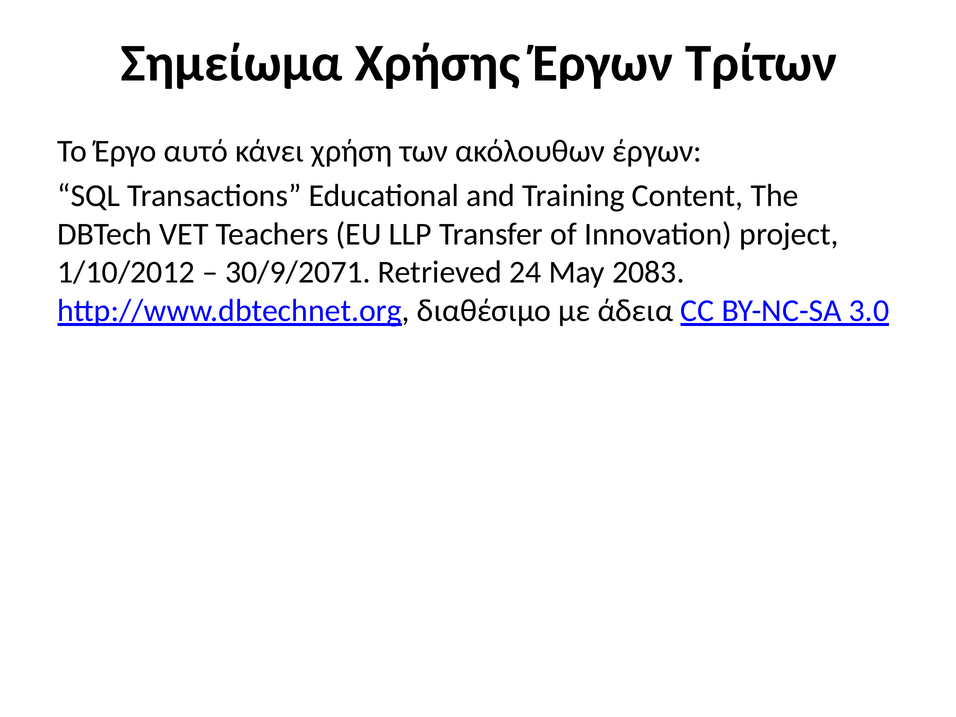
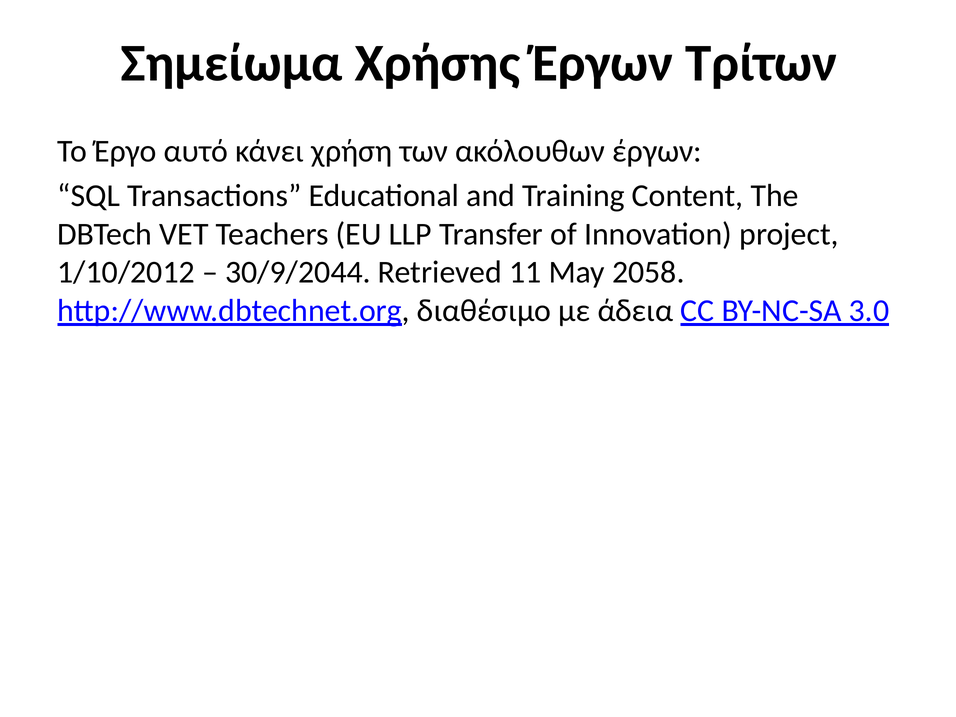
30/9/2071: 30/9/2071 -> 30/9/2044 (298, 272)
24: 24 -> 11 (525, 272)
2083: 2083 -> 2058 (648, 272)
